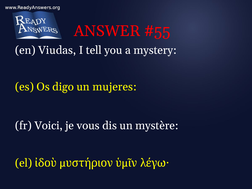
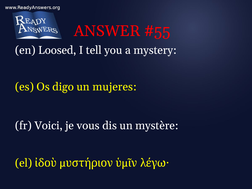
Viudas: Viudas -> Loosed (57, 50)
